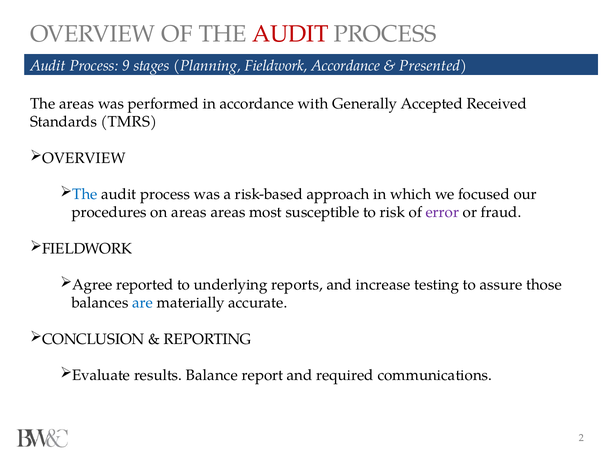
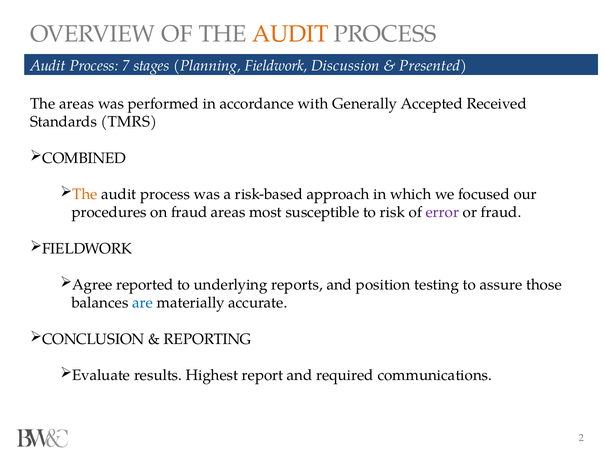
AUDIT colour: red -> orange (290, 34)
9: 9 -> 7 (126, 66)
Fieldwork Accordance: Accordance -> Discussion (345, 66)
OVERVIEW: OVERVIEW -> COMBINED (84, 158)
The colour: blue -> orange (85, 194)
on areas: areas -> fraud (189, 212)
increase: increase -> position (383, 285)
Balance: Balance -> Highest (212, 375)
